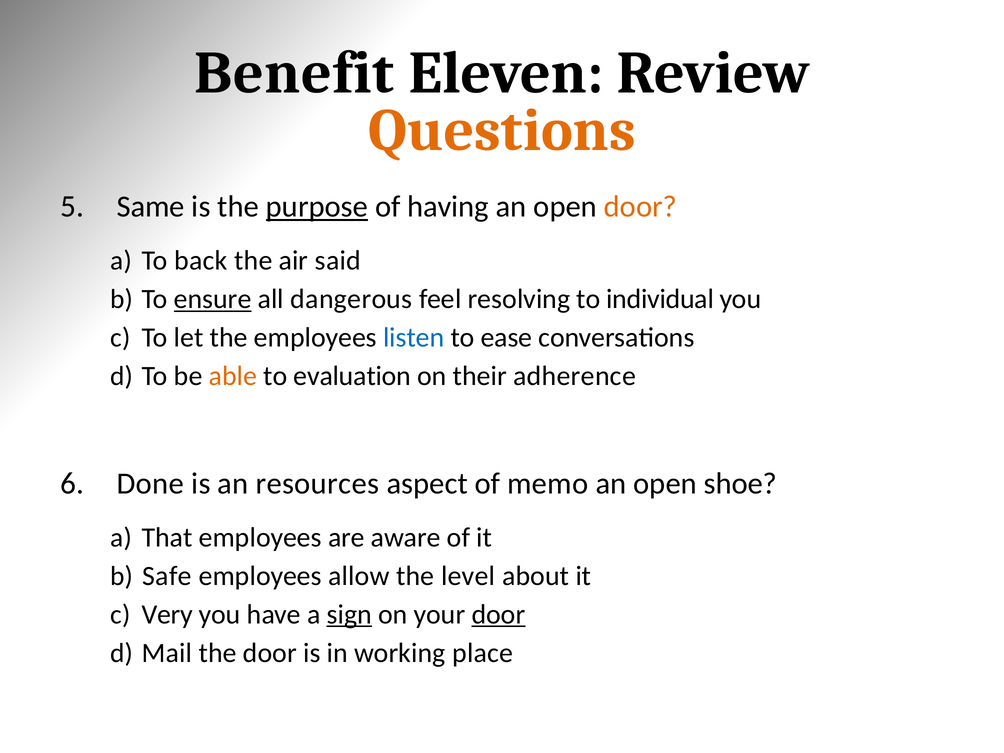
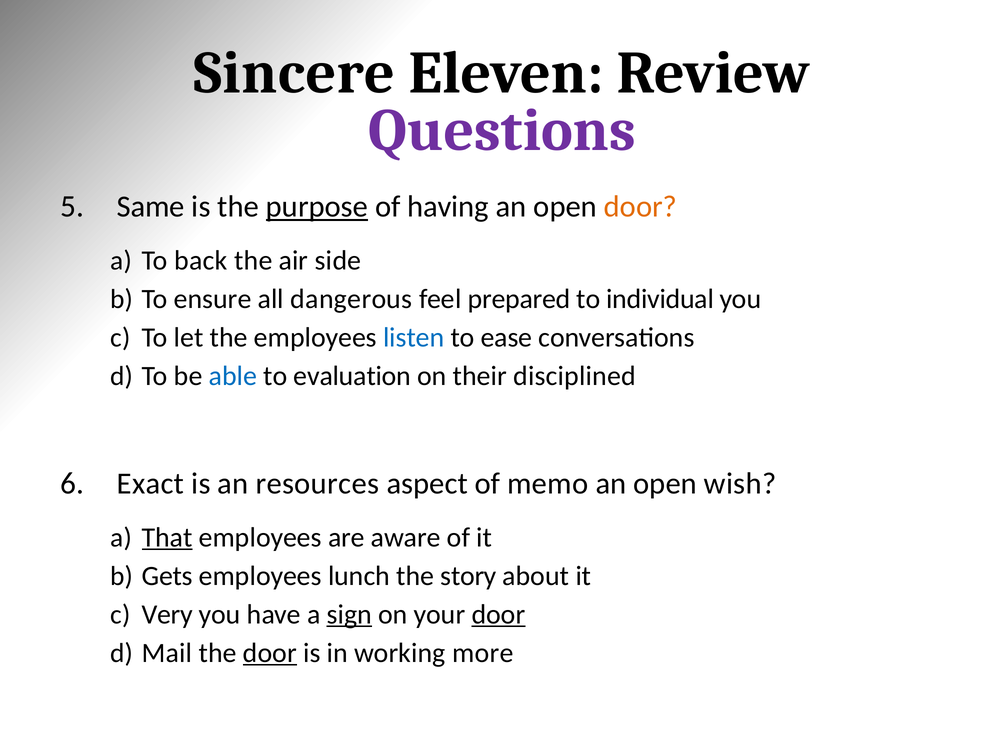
Benefit: Benefit -> Sincere (294, 73)
Questions colour: orange -> purple (502, 131)
said: said -> side (338, 261)
ensure underline: present -> none (213, 299)
resolving: resolving -> prepared (519, 299)
able colour: orange -> blue (233, 376)
adherence: adherence -> disciplined (575, 376)
Done: Done -> Exact (150, 483)
shoe: shoe -> wish (740, 483)
That underline: none -> present (167, 537)
Safe: Safe -> Gets (167, 576)
allow: allow -> lunch (359, 576)
level: level -> story (468, 576)
door underline: none -> present (270, 653)
place: place -> more (483, 653)
